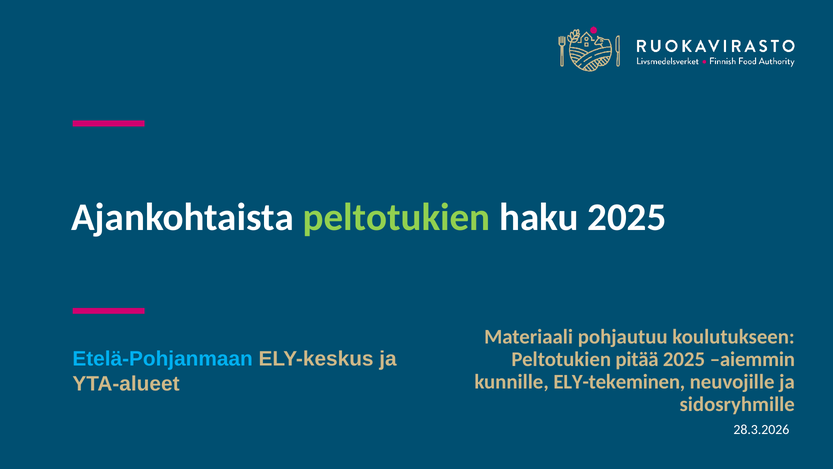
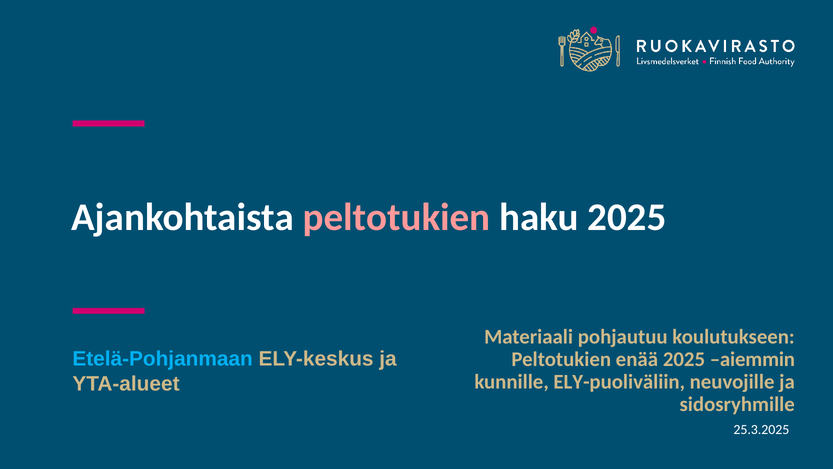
peltotukien colour: light green -> pink (397, 217)
pitää: pitää -> enää (637, 359)
ELY-tekeminen: ELY-tekeminen -> ELY-puoliväliin (619, 381)
28.3.2026: 28.3.2026 -> 25.3.2025 (761, 429)
